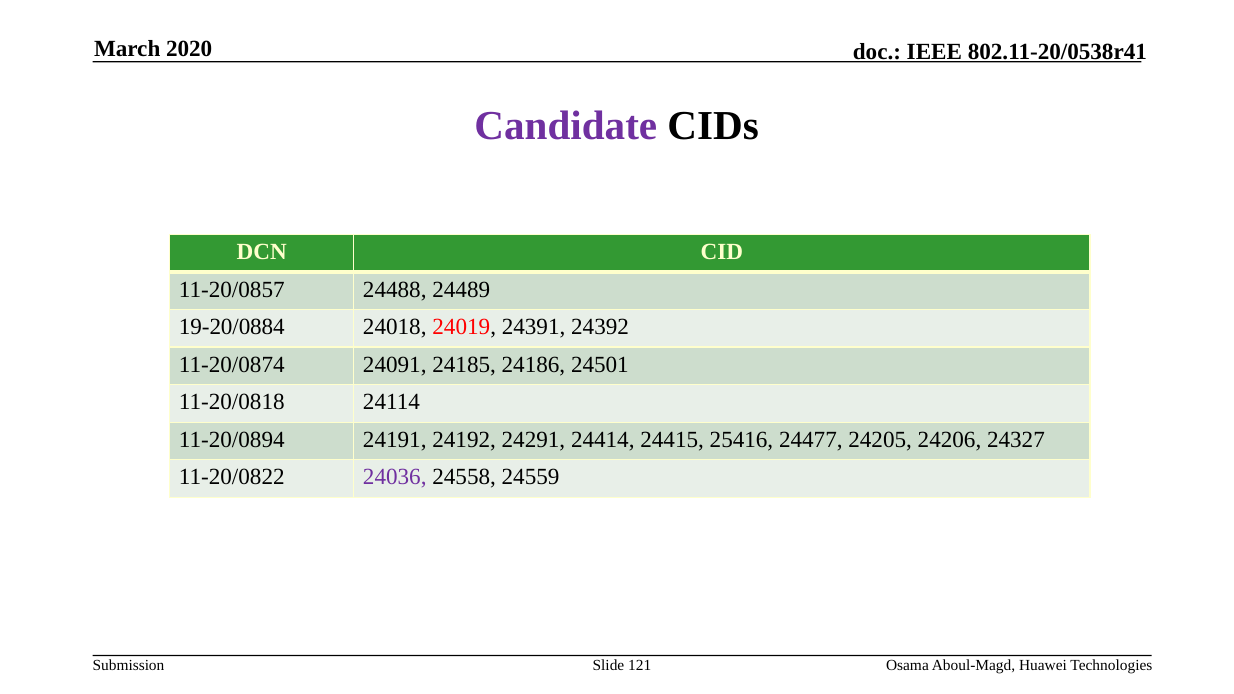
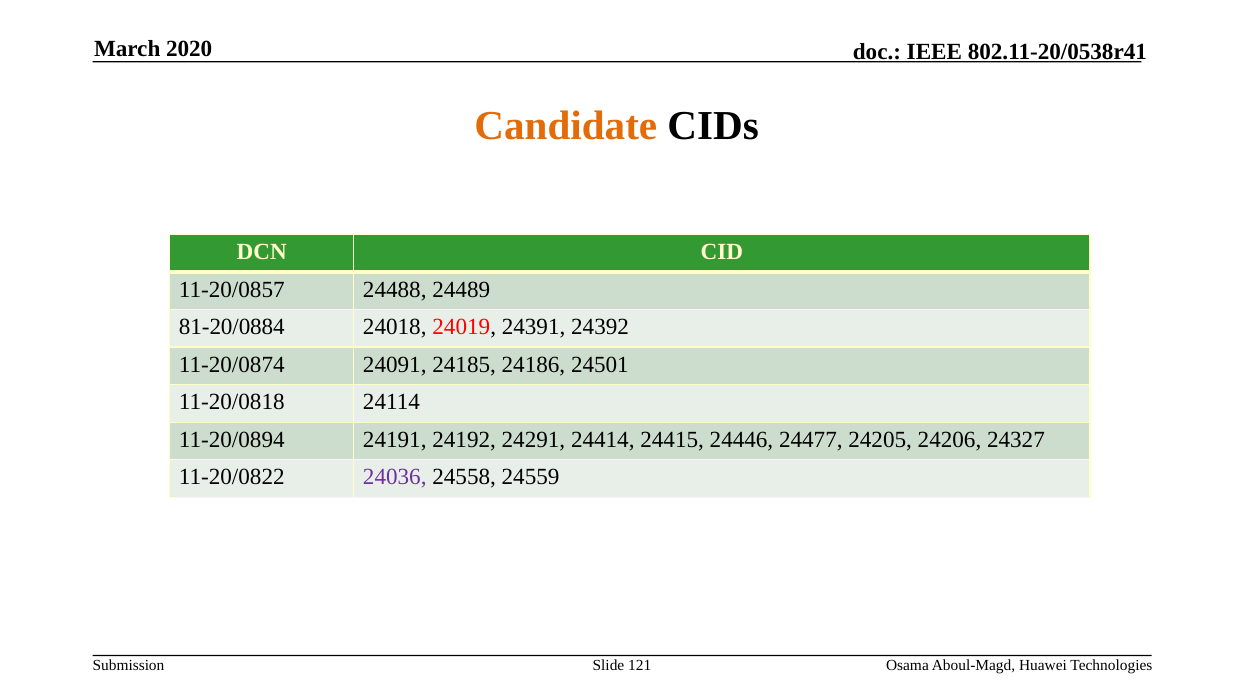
Candidate colour: purple -> orange (566, 126)
19-20/0884: 19-20/0884 -> 81-20/0884 (232, 327)
25416: 25416 -> 24446 (741, 440)
